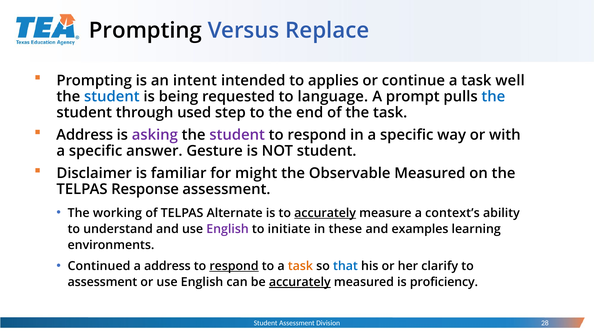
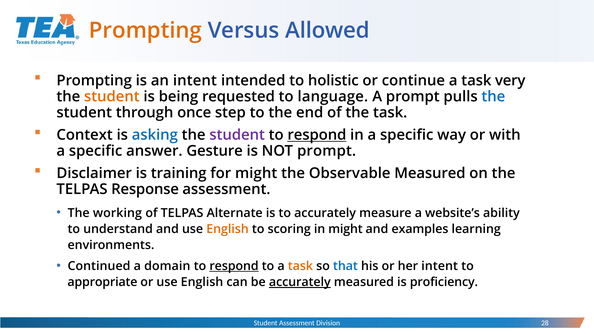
Prompting colour: black -> orange (145, 31)
Replace: Replace -> Allowed (327, 31)
applies: applies -> holistic (333, 81)
well: well -> very (510, 81)
student colour: blue -> orange (112, 97)
used: used -> once (194, 113)
Address: Address -> Context (85, 135)
asking colour: purple -> blue (155, 135)
respond underline: none -> present (317, 135)
NOT student: student -> prompt (327, 151)
familiar: familiar -> training (179, 173)
accurately underline: present -> none (325, 213)
context’s: context’s -> website’s (452, 213)
English colour: purple -> orange (228, 229)
initiate: initiate -> scoring (289, 229)
in these: these -> might (345, 229)
a address: address -> domain (167, 266)
her clarify: clarify -> intent (440, 266)
assessment: assessment -> appropriate (102, 282)
